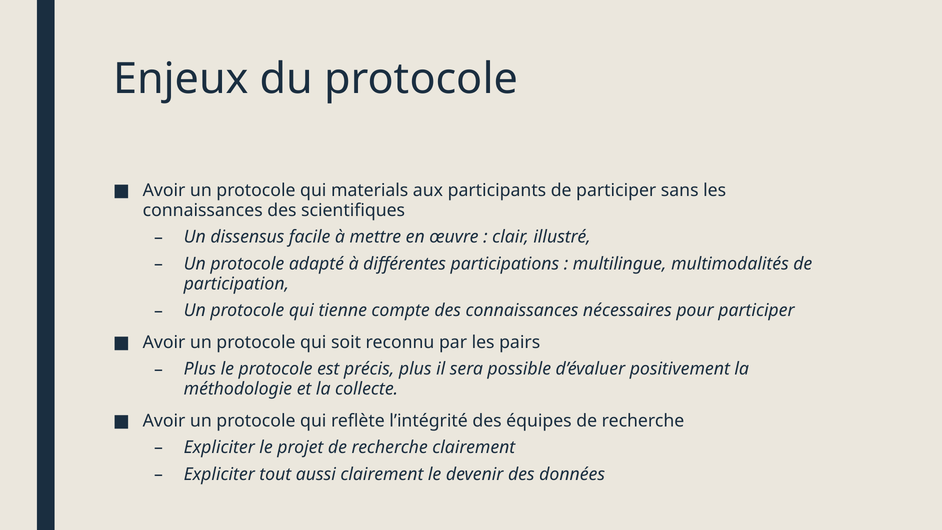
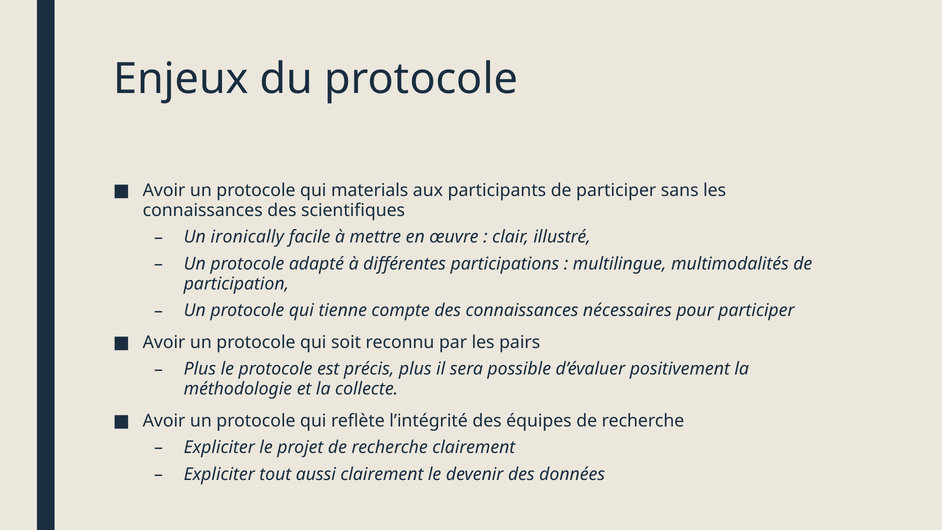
dissensus: dissensus -> ironically (247, 237)
